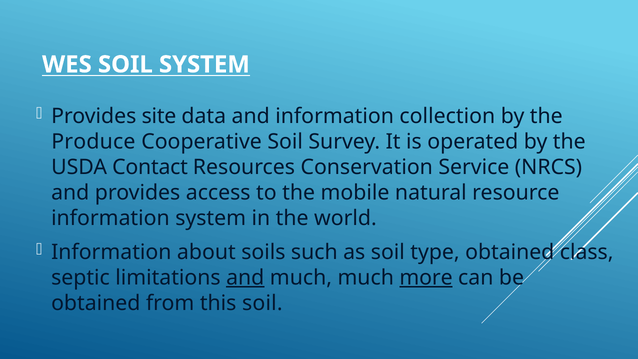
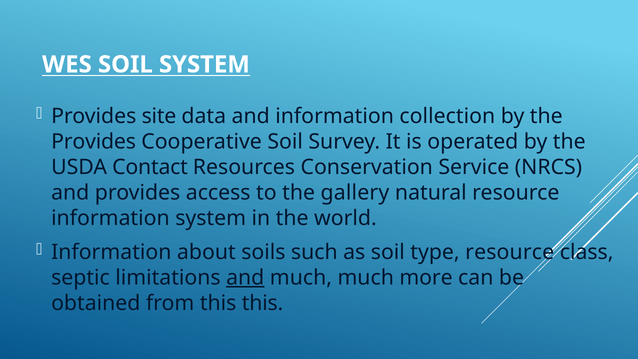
Produce: Produce -> Provides (94, 141)
mobile: mobile -> gallery (355, 193)
type obtained: obtained -> resource (510, 252)
more underline: present -> none (426, 277)
this soil: soil -> this (263, 303)
